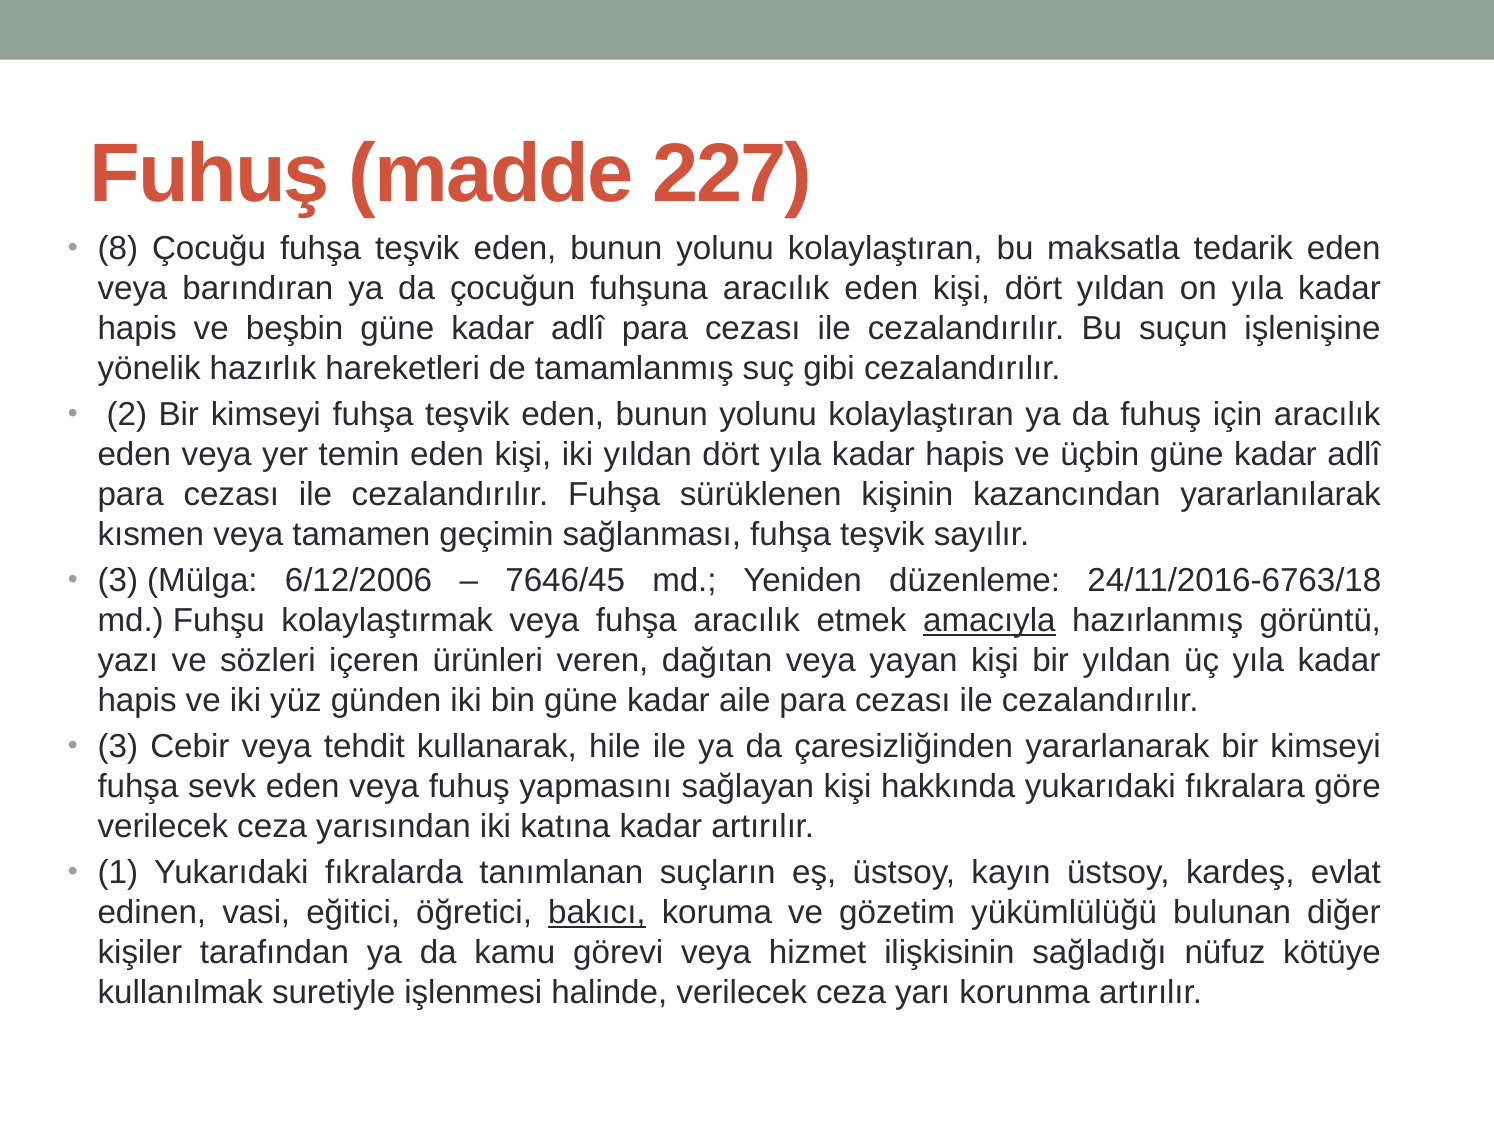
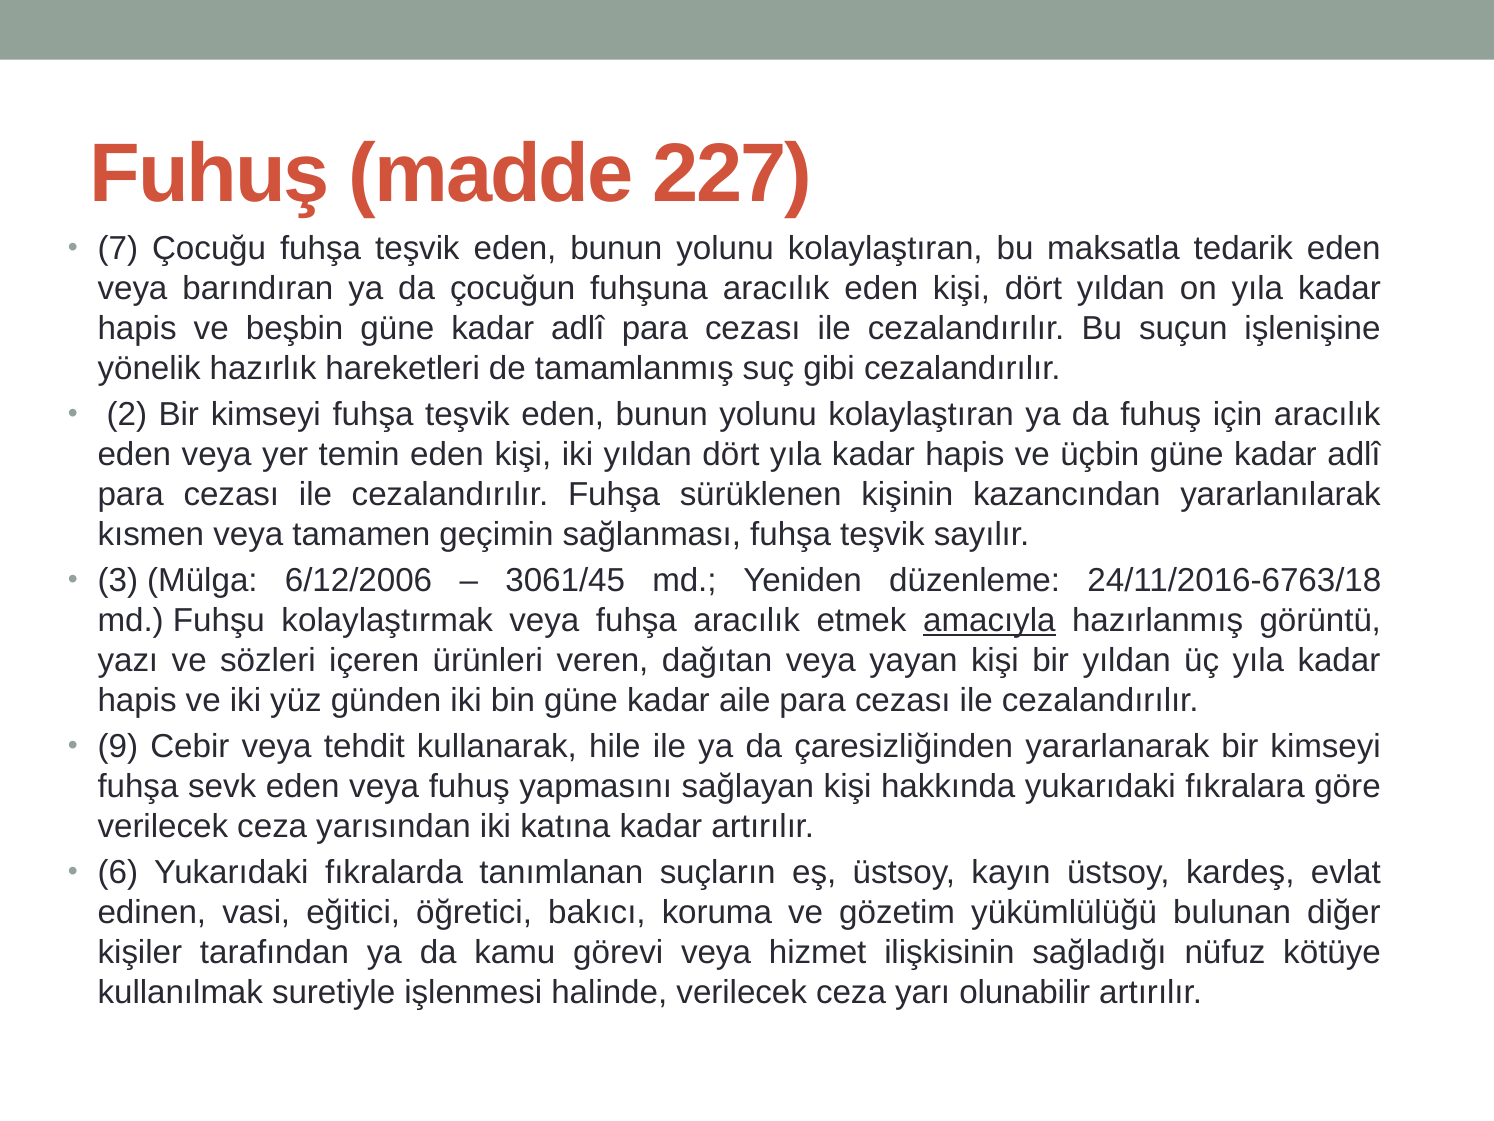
8: 8 -> 7 (118, 249)
7646/45: 7646/45 -> 3061/45 (565, 581)
3: 3 -> 9 (118, 747)
1: 1 -> 6 (118, 873)
bakıcı underline: present -> none (597, 912)
korunma: korunma -> olunabilir (1025, 992)
